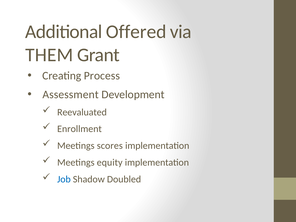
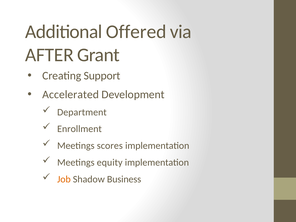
THEM: THEM -> AFTER (49, 55)
Process: Process -> Support (102, 76)
Assessment: Assessment -> Accelerated (71, 95)
Reevaluated: Reevaluated -> Department (82, 112)
Job colour: blue -> orange (64, 179)
Doubled: Doubled -> Business (124, 179)
